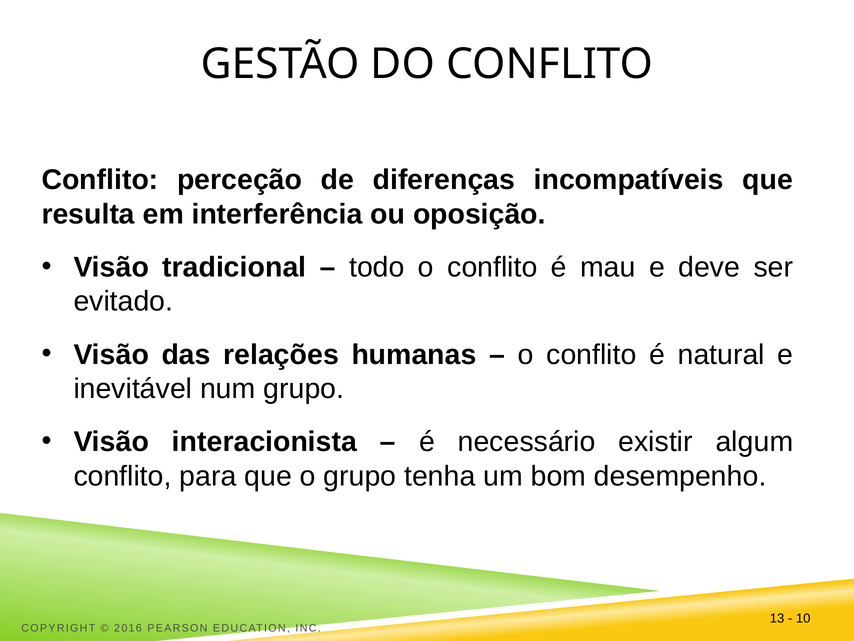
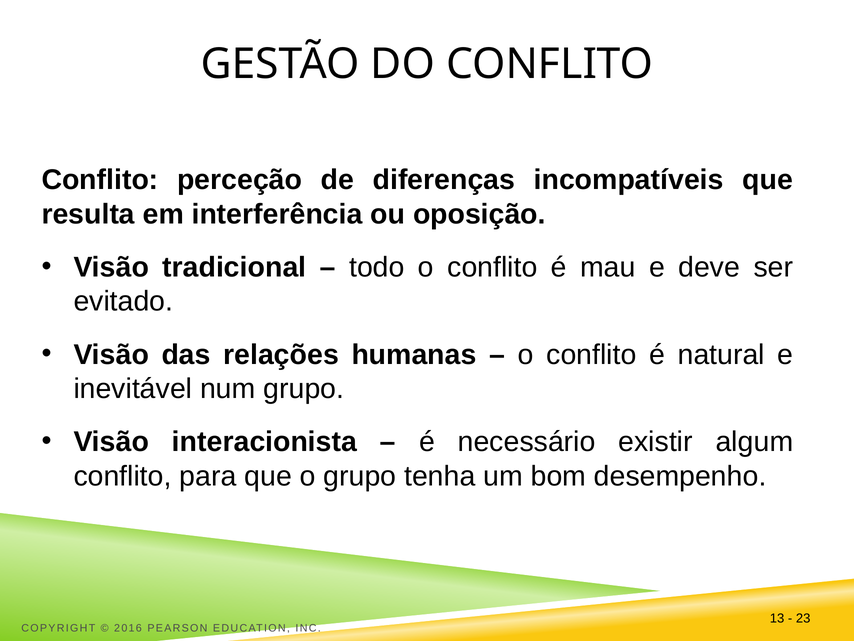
10: 10 -> 23 (803, 618)
